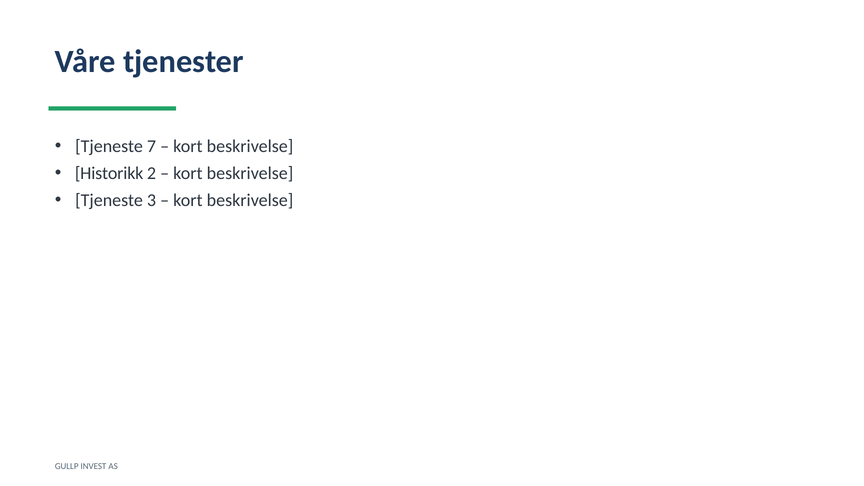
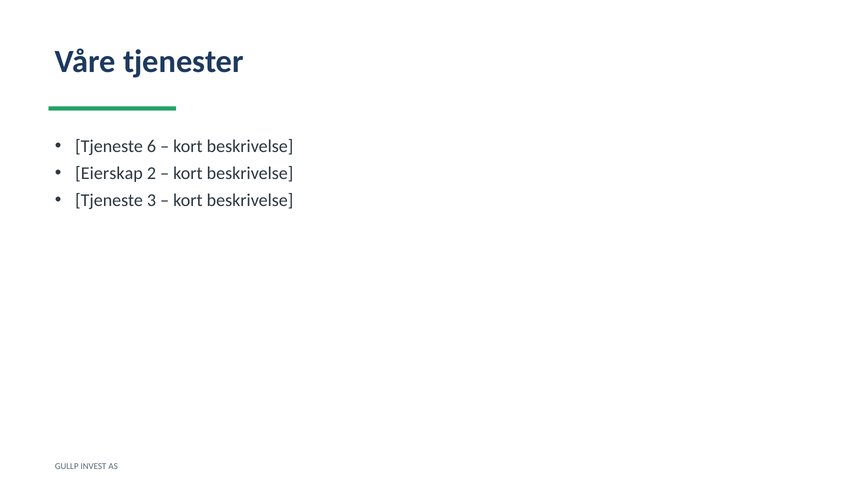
7: 7 -> 6 (151, 146)
Historikk: Historikk -> Eierskap (109, 173)
